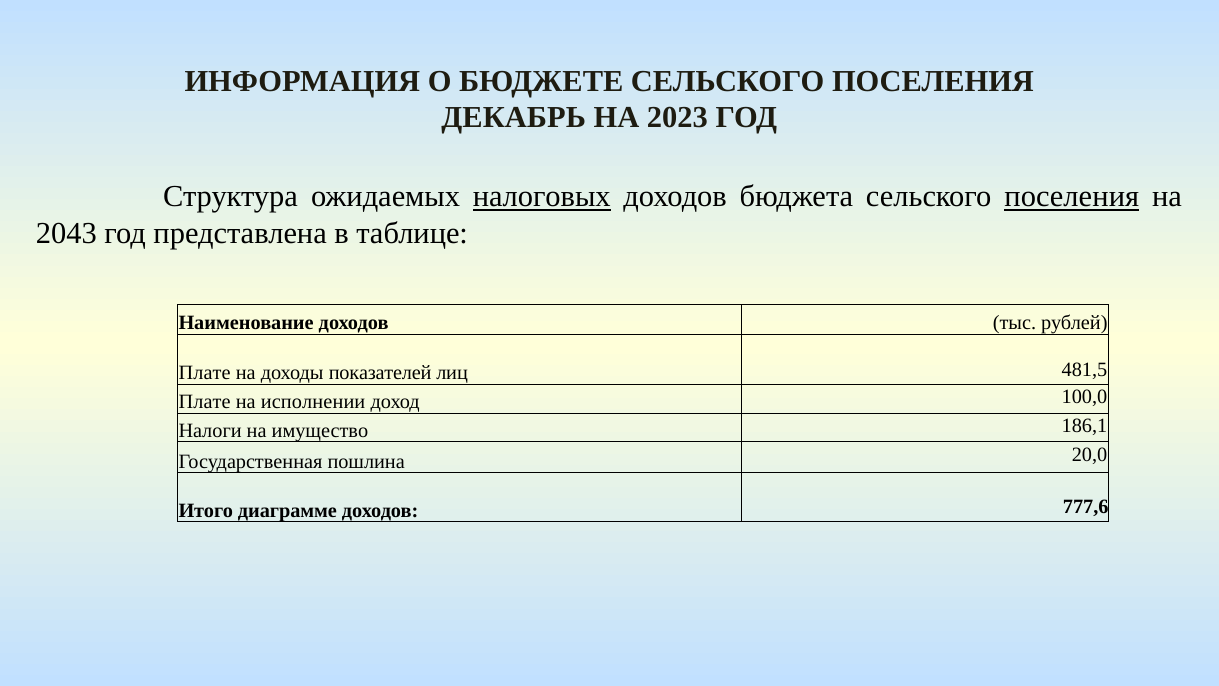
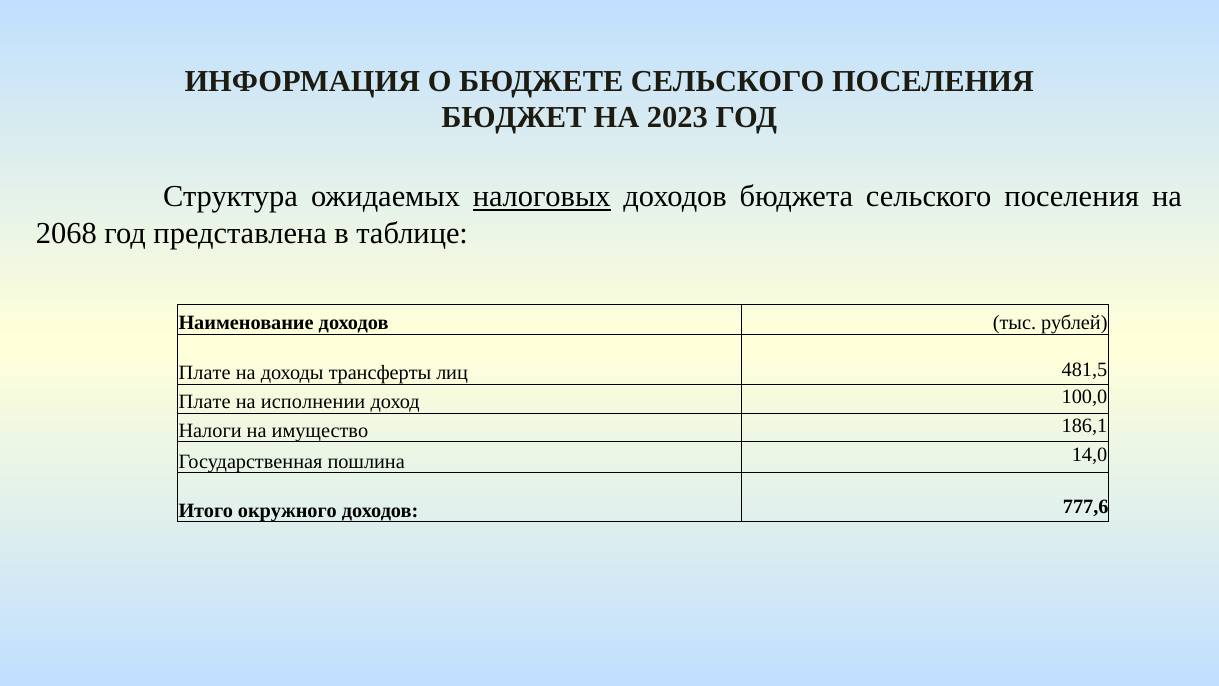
ДЕКАБРЬ: ДЕКАБРЬ -> БЮДЖЕТ (514, 118)
поселения underline: present -> none (1072, 196)
2043: 2043 -> 2068 (66, 233)
показателей: показателей -> трансферты (380, 373)
20,0: 20,0 -> 14,0 (1090, 454)
диаграмме: диаграмме -> окружного (287, 510)
